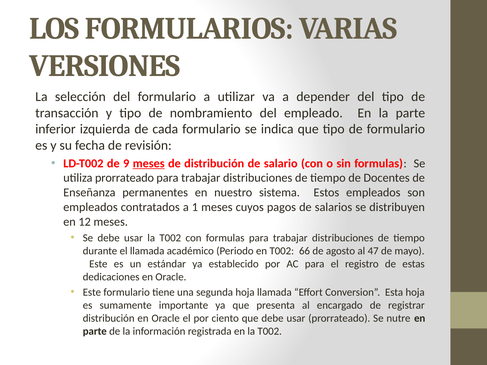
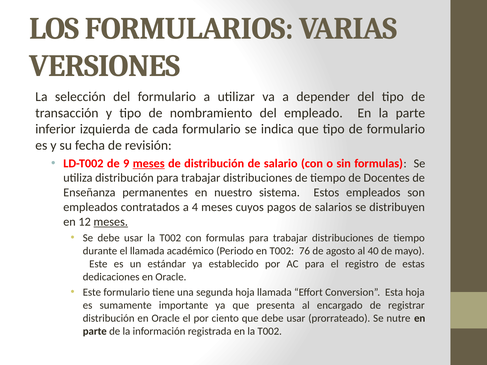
utiliza prorrateado: prorrateado -> distribución (124, 178)
1: 1 -> 4 (195, 207)
meses underline: none -> present (111, 222)
66: 66 -> 76 (304, 251)
47: 47 -> 40 (373, 251)
